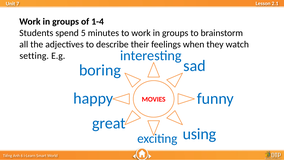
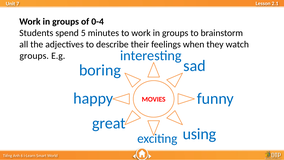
1-4: 1-4 -> 0-4 (98, 22)
setting: setting -> groups (34, 56)
